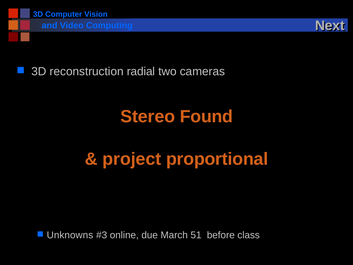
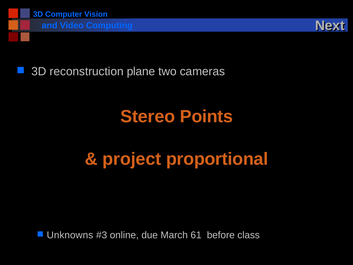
radial: radial -> plane (141, 71)
Found: Found -> Points (206, 117)
51: 51 -> 61 (196, 235)
